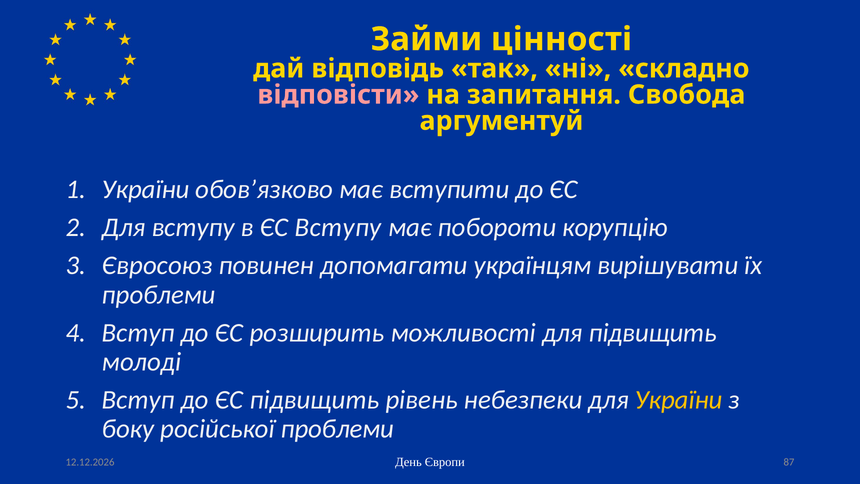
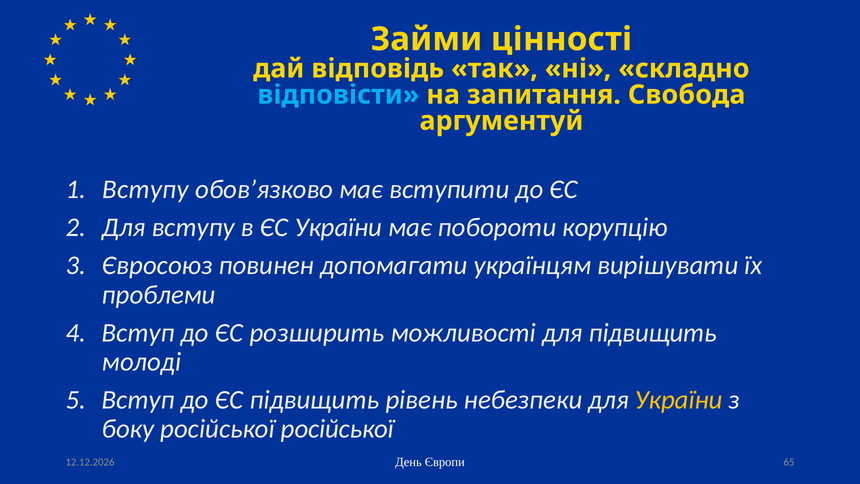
відповісти colour: pink -> light blue (338, 95)
України: України -> Вступу (145, 190)
ЄС Вступу: Вступу -> України (338, 227)
російської проблеми: проблеми -> російської (338, 429)
87: 87 -> 65 (789, 462)
